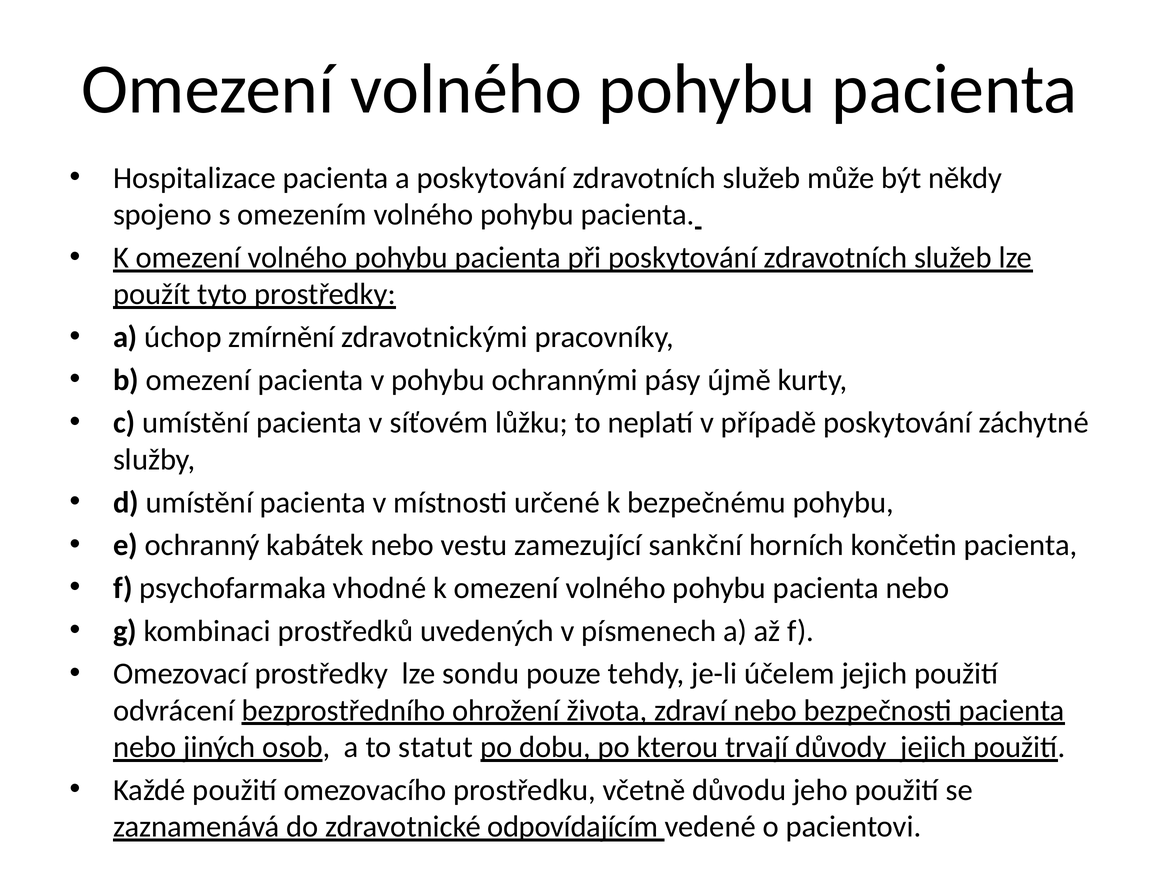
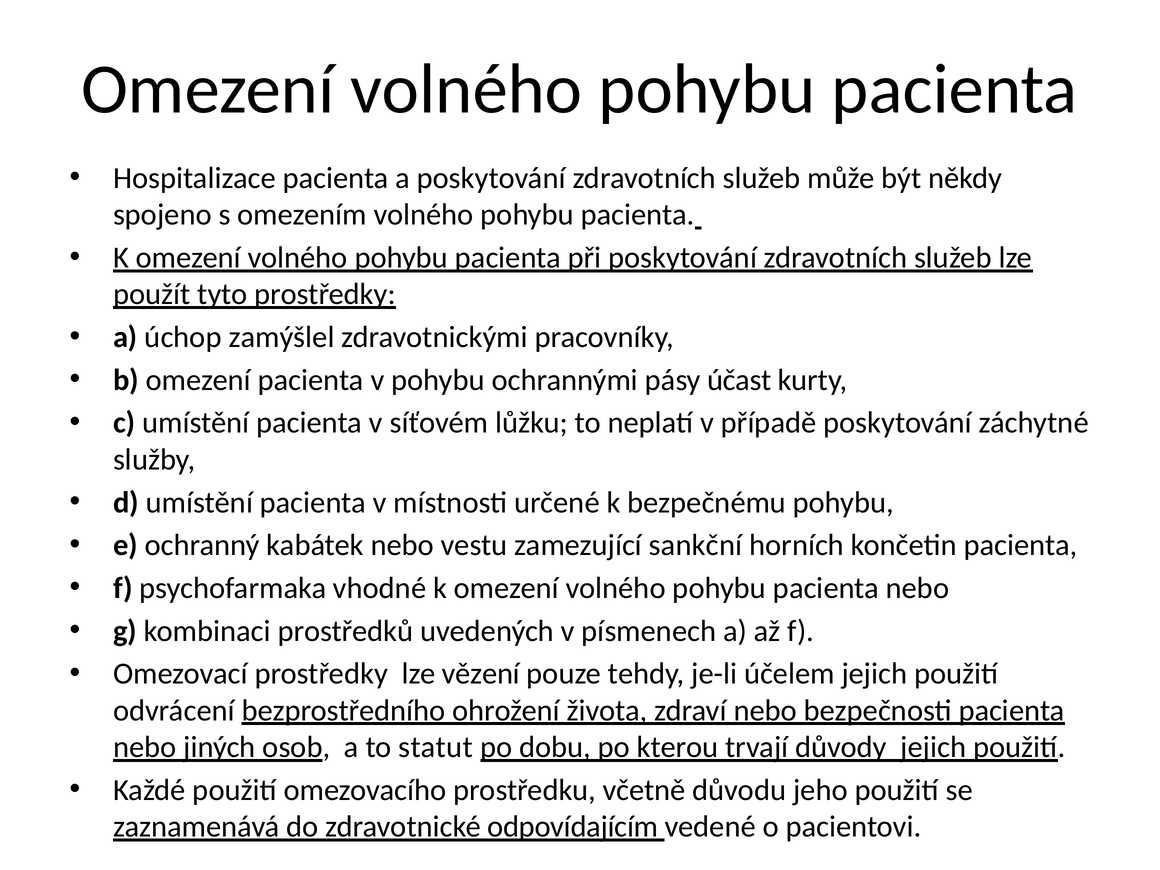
zmírnění: zmírnění -> zamýšlel (282, 337)
újmě: újmě -> účast (739, 380)
sondu: sondu -> vězení (481, 674)
